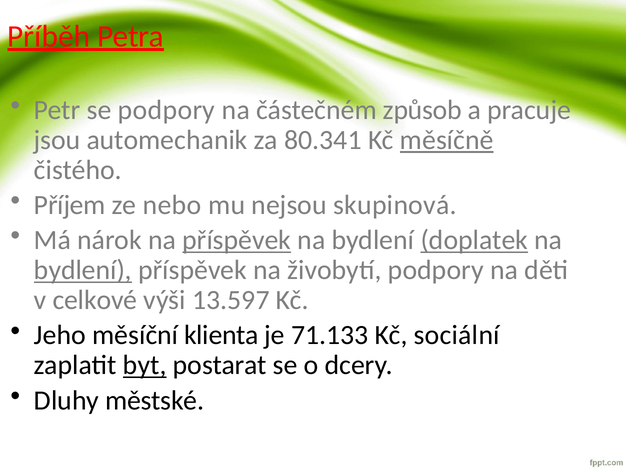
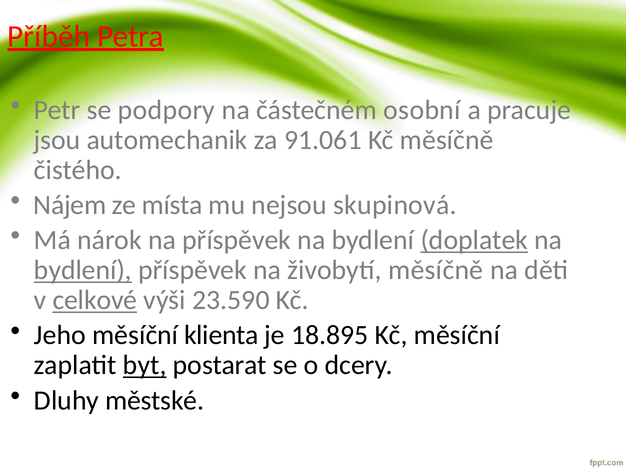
způsob: způsob -> osobní (422, 110)
80.341: 80.341 -> 91.061 (323, 140)
měsíčně underline: present -> none (447, 140)
Příjem: Příjem -> Nájem (70, 205)
nebo: nebo -> místa (172, 205)
příspěvek underline: present -> none (237, 240)
živobytí podpory: podpory -> měsíčně (436, 270)
celkové underline: none -> present (95, 301)
13.597: 13.597 -> 23.590 (231, 301)
71.133: 71.133 -> 18.895 (330, 336)
Kč sociální: sociální -> měsíční (457, 336)
